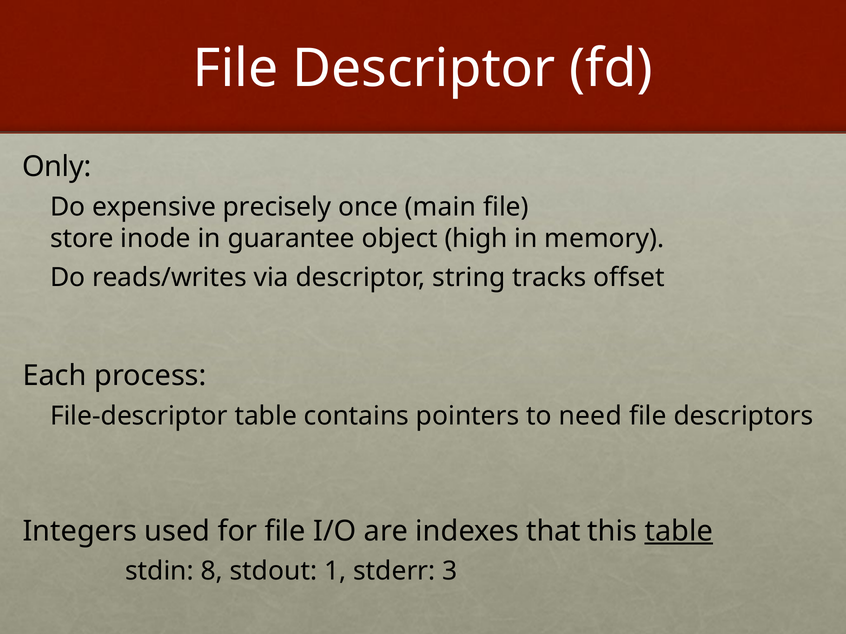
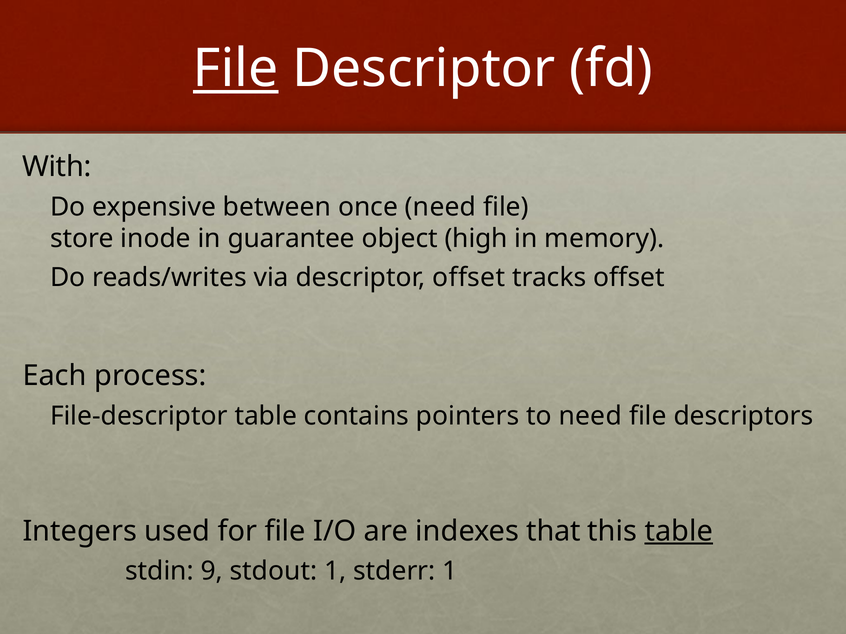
File underline: none -> present (236, 69)
Only: Only -> With (57, 167)
precisely: precisely -> between (277, 207)
once main: main -> need (440, 207)
descriptor string: string -> offset (469, 278)
8: 8 -> 9 (212, 572)
stderr 3: 3 -> 1 (450, 572)
